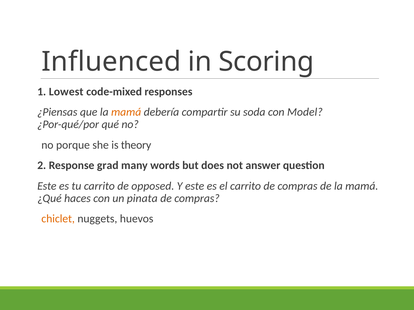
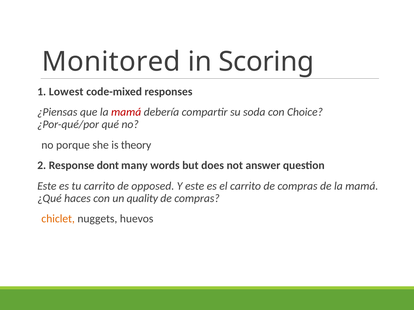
Influenced: Influenced -> Monitored (111, 62)
mamá colour: orange -> red (126, 112)
Model: Model -> Choice (305, 112)
grad: grad -> dont (108, 166)
pinata: pinata -> quality (142, 199)
